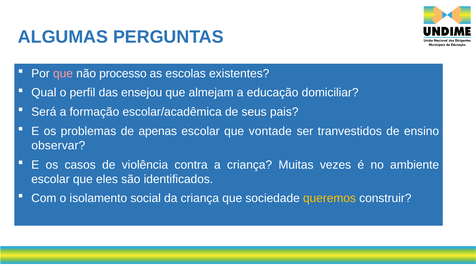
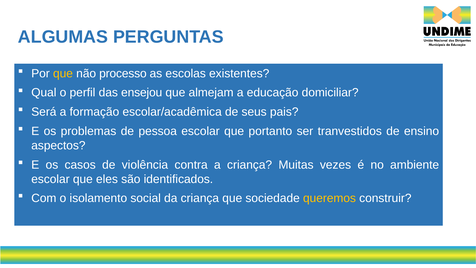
que colour: pink -> yellow (63, 73)
apenas: apenas -> pessoa (158, 131)
vontade: vontade -> portanto (270, 131)
observar: observar -> aspectos (58, 145)
